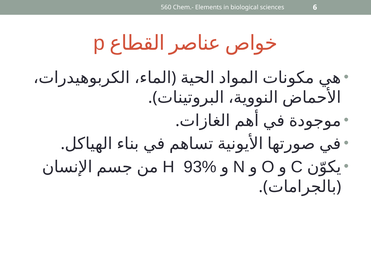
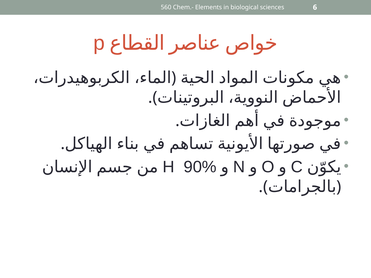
93%: 93% -> 90% (200, 167)
